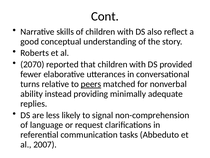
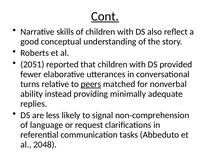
Cont underline: none -> present (105, 16)
2070: 2070 -> 2051 (32, 64)
2007: 2007 -> 2048 (45, 144)
